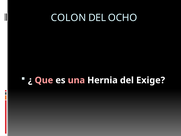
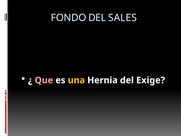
COLON: COLON -> FONDO (69, 18)
OCHO: OCHO -> SALES (122, 18)
una colour: pink -> yellow (76, 80)
